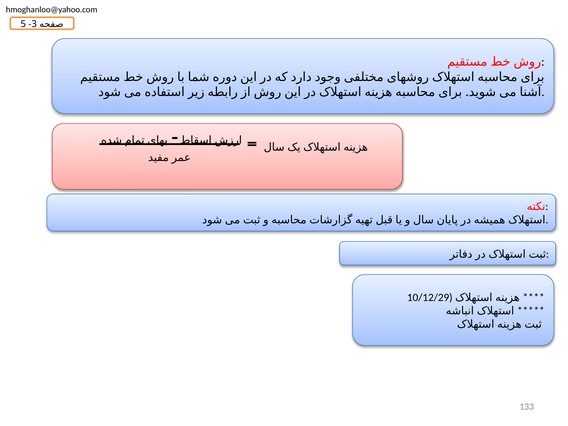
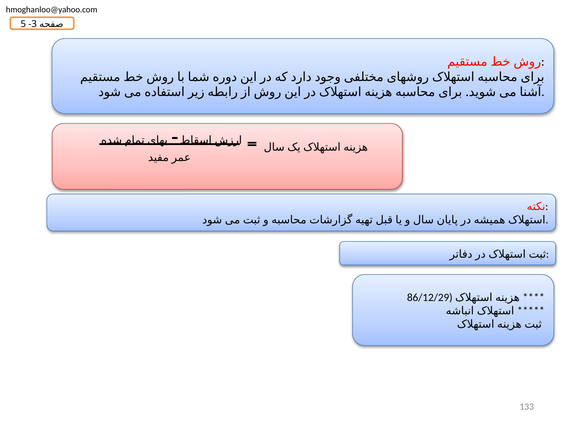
10/12/29: 10/12/29 -> 86/12/29 (430, 298)
